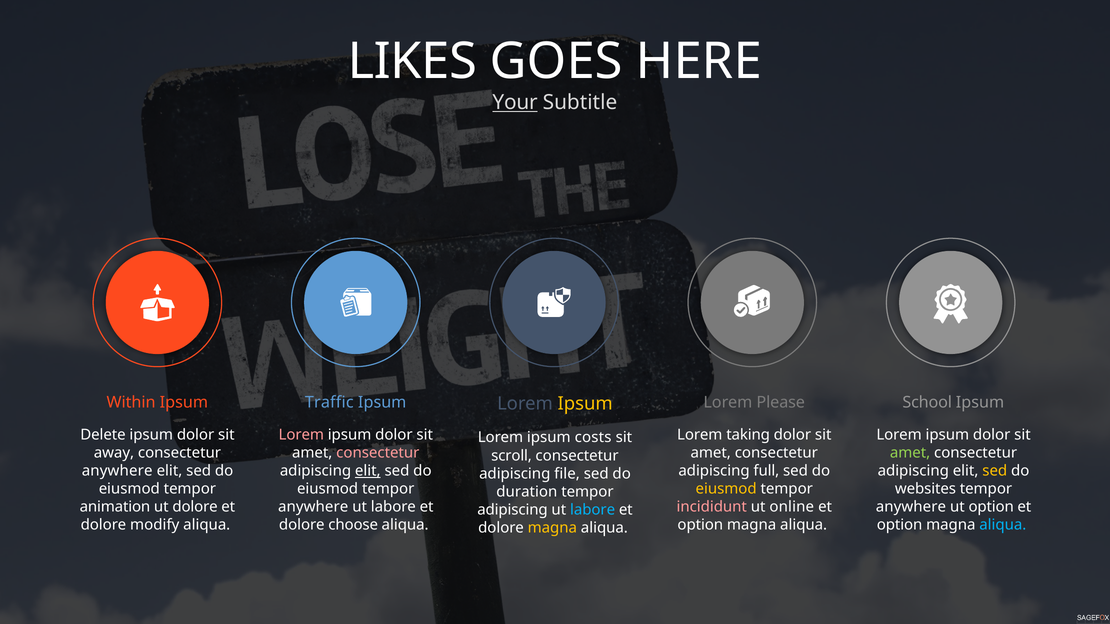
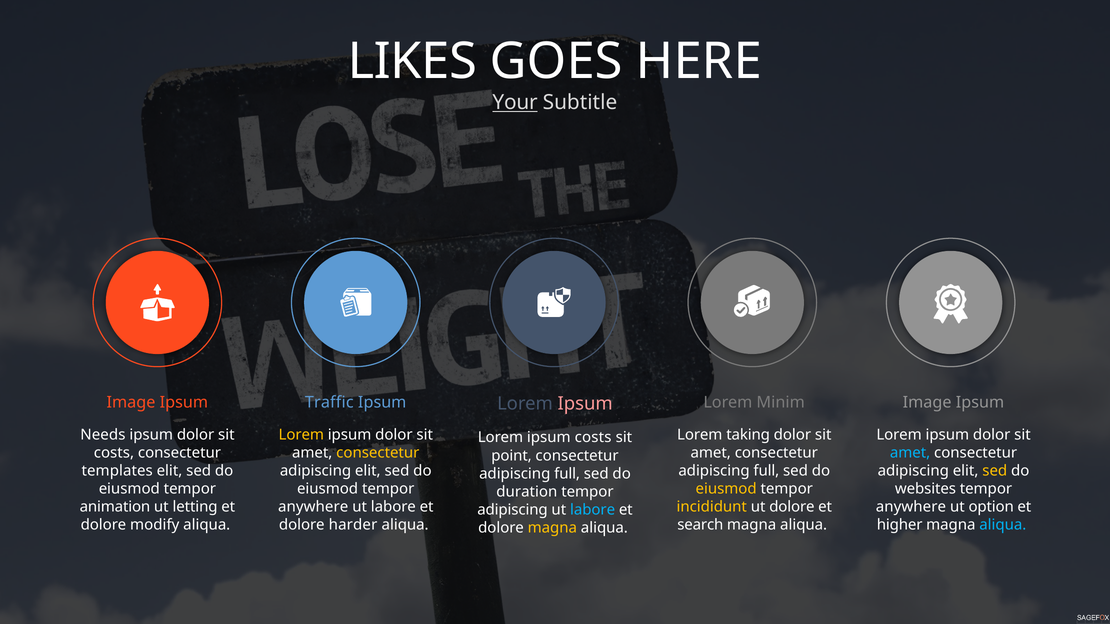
Within: Within -> Image (131, 402)
Please: Please -> Minim (781, 402)
School: School -> Image (927, 402)
Ipsum colour: yellow -> pink (585, 404)
Delete: Delete -> Needs (103, 435)
Lorem colour: pink -> yellow (301, 435)
away: away -> costs (114, 453)
consectetur colour: pink -> yellow (378, 453)
amet colour: light green -> light blue (910, 453)
scroll: scroll -> point (512, 456)
anywhere: anywhere -> templates (117, 471)
elit underline: present -> none (368, 471)
file: file -> full (567, 474)
ut dolore: dolore -> letting (195, 507)
incididunt colour: pink -> yellow (712, 507)
ut online: online -> dolore (792, 507)
choose: choose -> harder (353, 525)
option: option -> search (700, 525)
option: option -> higher (900, 525)
